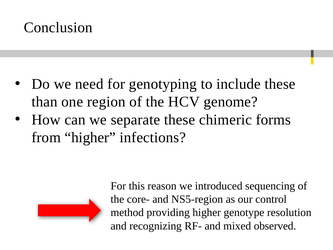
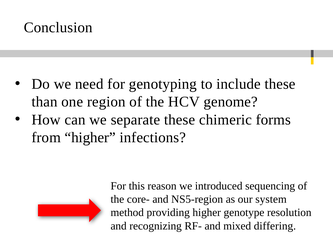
control: control -> system (271, 199)
observed: observed -> differing (275, 226)
